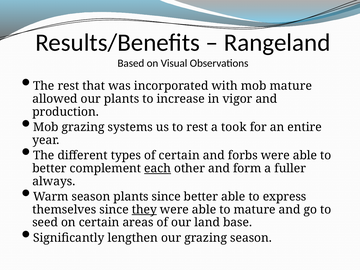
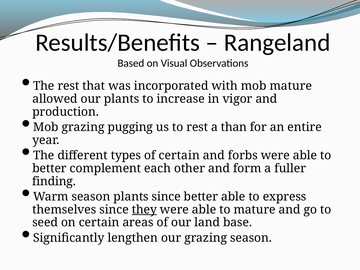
systems: systems -> pugging (130, 127)
took: took -> than (234, 127)
each underline: present -> none (158, 168)
always: always -> finding (54, 181)
